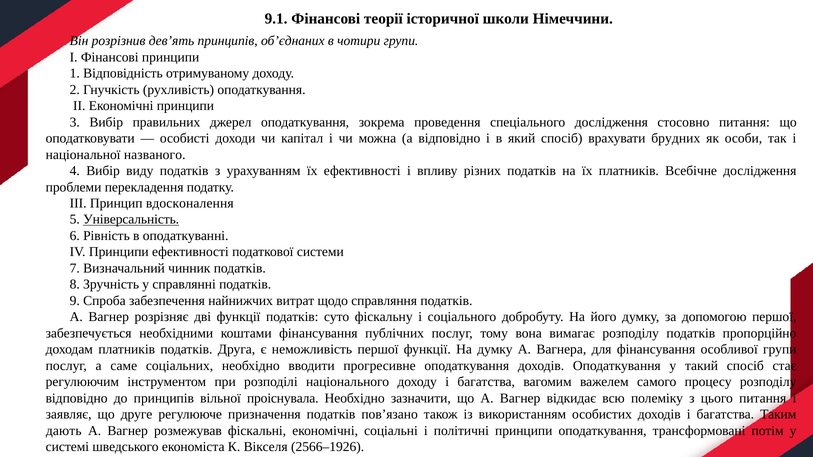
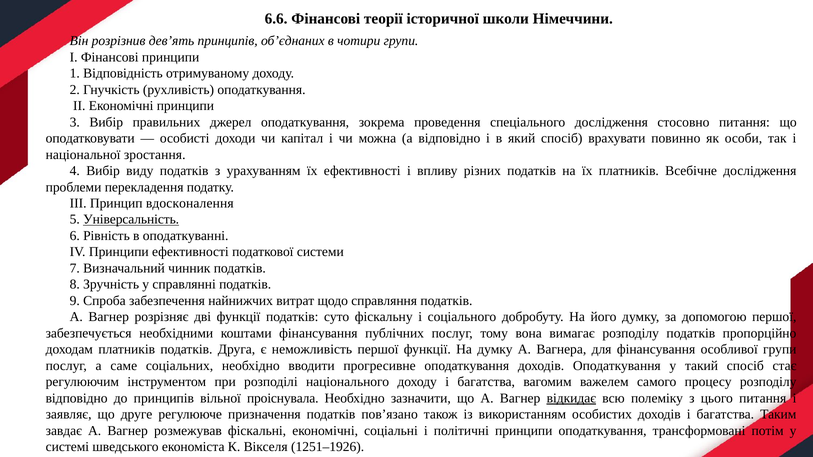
9.1: 9.1 -> 6.6 (276, 19)
брудних: брудних -> повинно (676, 138)
названого: названого -> зростання (155, 155)
відкидає underline: none -> present (571, 398)
дають: дають -> завдає (64, 431)
2566–1926: 2566–1926 -> 1251–1926 (328, 447)
